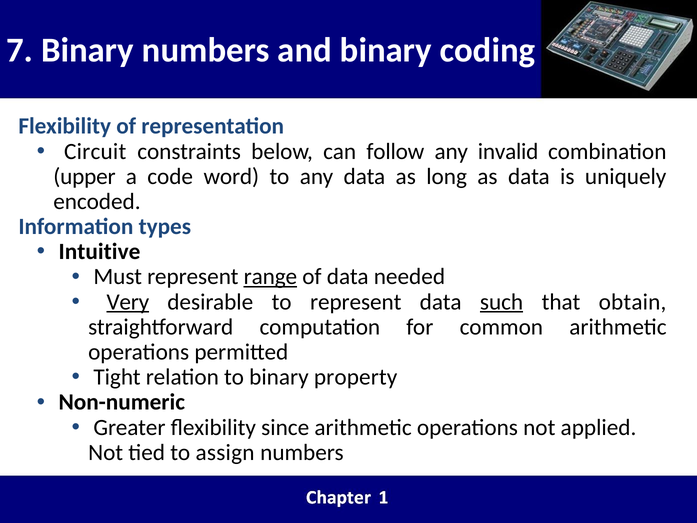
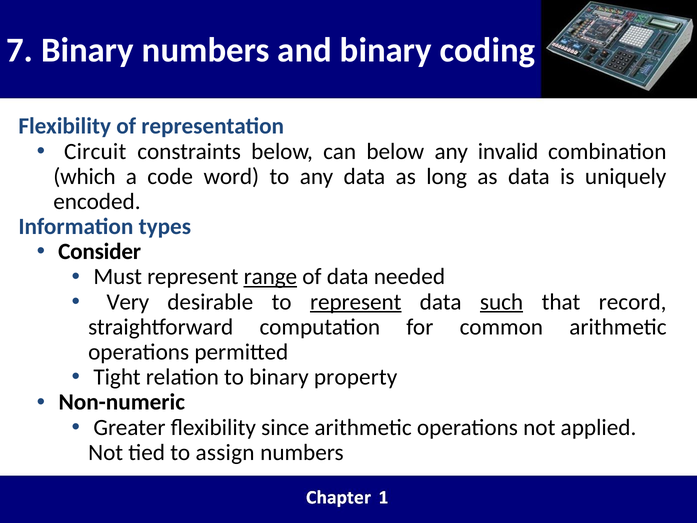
can follow: follow -> below (395, 151)
upper: upper -> which (84, 176)
Intuitive: Intuitive -> Consider (100, 252)
Very underline: present -> none (128, 302)
represent underline: none -> present (356, 302)
obtain: obtain -> record (633, 302)
